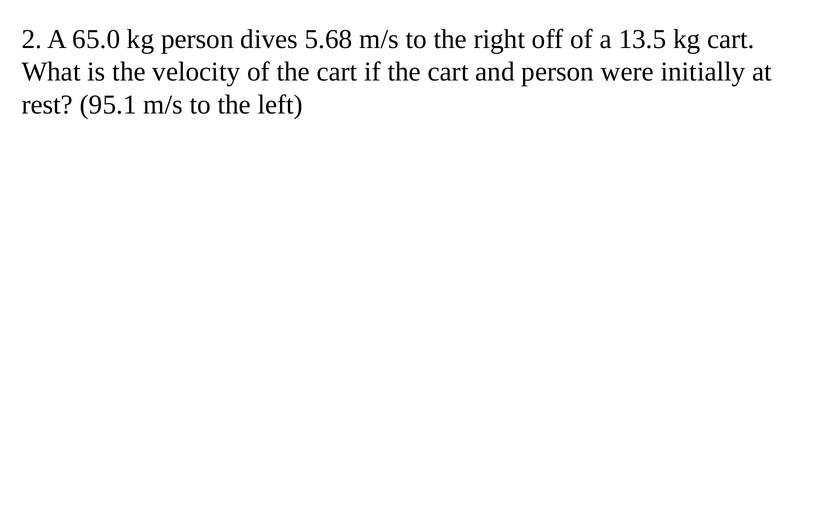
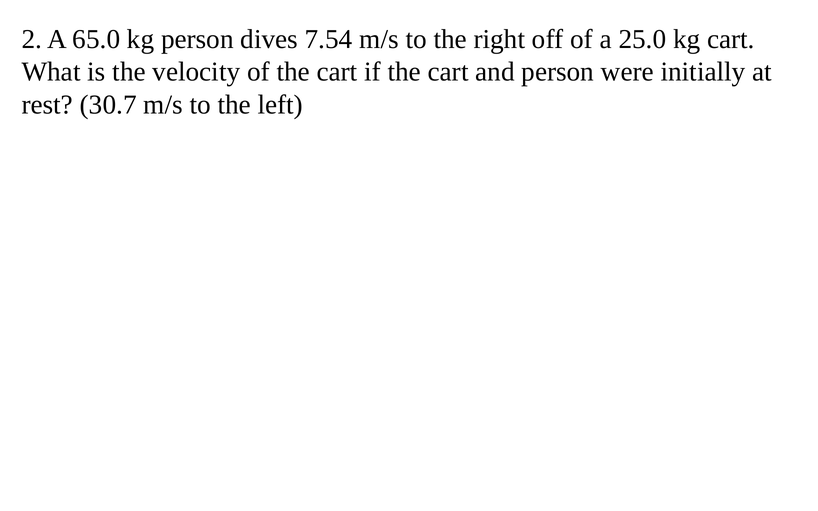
5.68: 5.68 -> 7.54 (329, 39)
13.5: 13.5 -> 25.0 (642, 39)
95.1: 95.1 -> 30.7 (108, 105)
